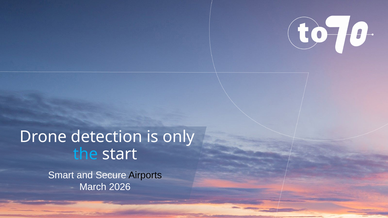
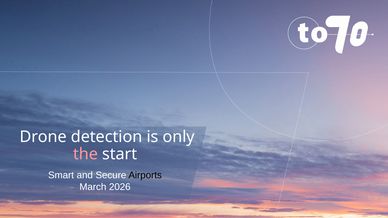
the colour: light blue -> pink (86, 154)
